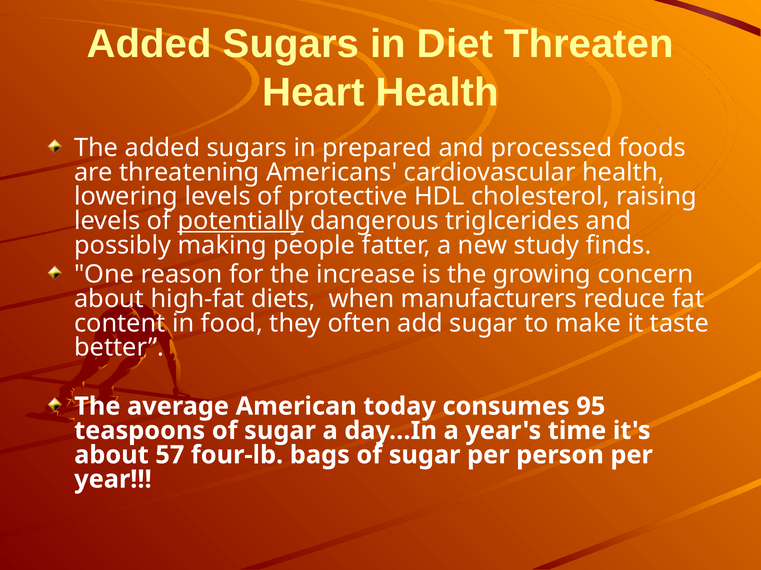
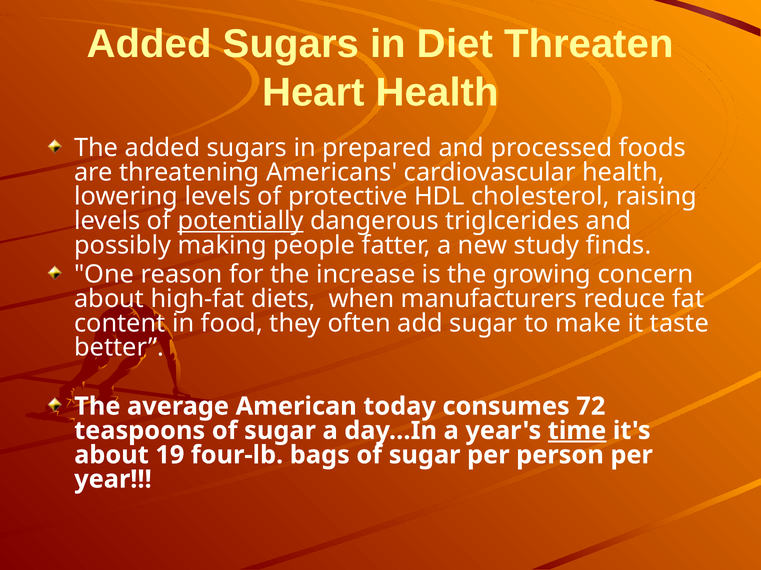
95: 95 -> 72 (591, 407)
time underline: none -> present (577, 431)
57: 57 -> 19 (170, 456)
